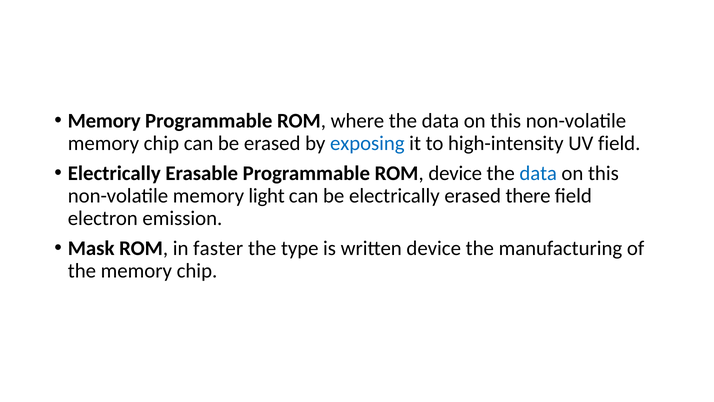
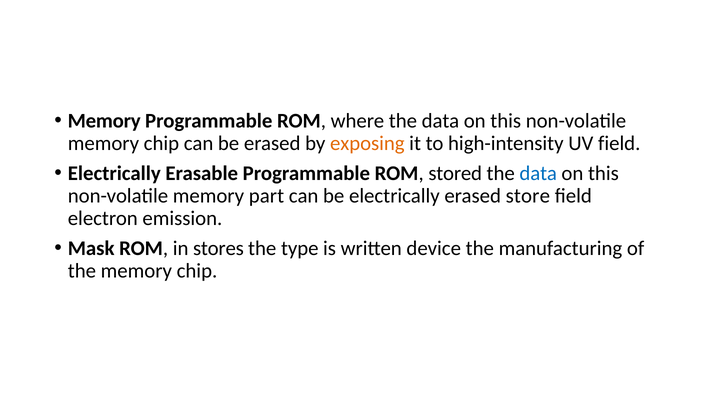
exposing colour: blue -> orange (367, 143)
ROM device: device -> stored (455, 173)
light: light -> part (266, 196)
there: there -> store (528, 196)
faster: faster -> stores (218, 248)
